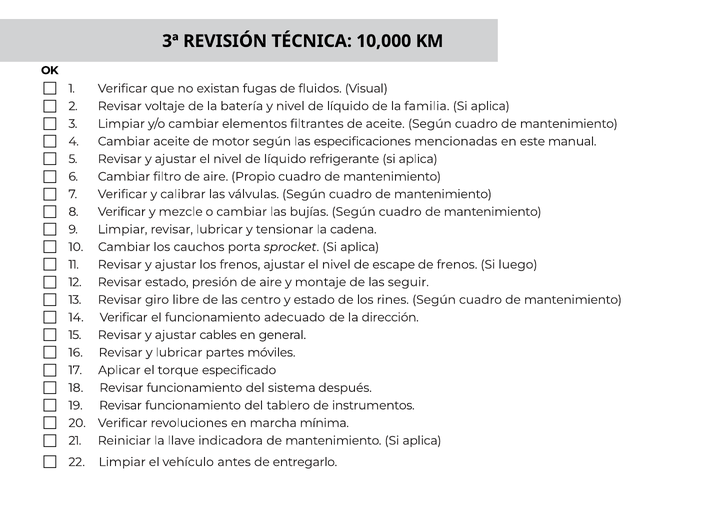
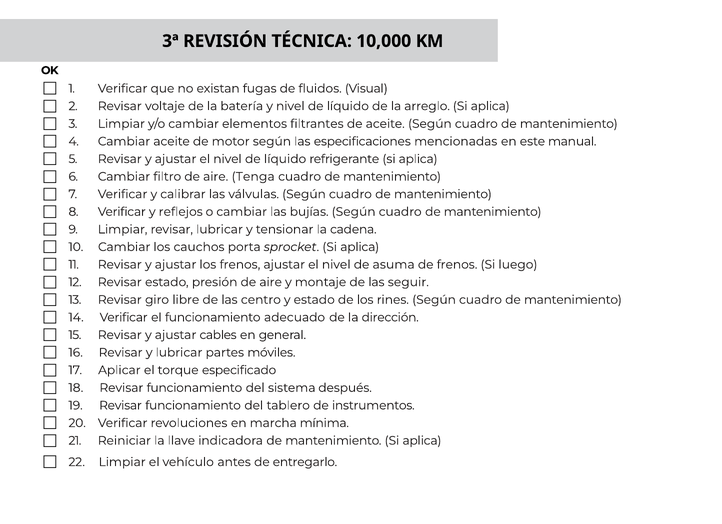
familia: familia -> arreglo (427, 106)
Propio: Propio -> Tenga (253, 176)
mezcle: mezcle -> reflejos (181, 212)
escape: escape -> asuma (394, 264)
